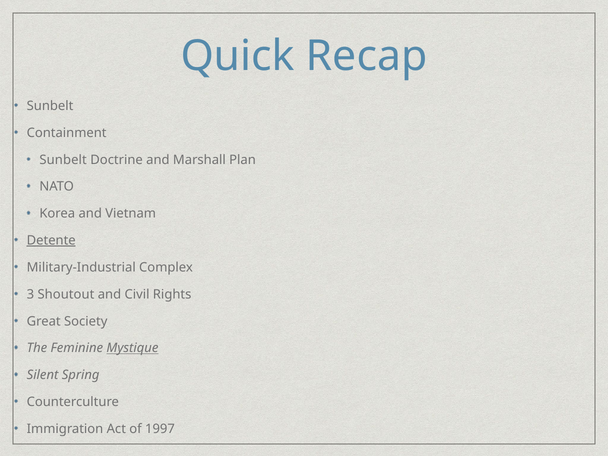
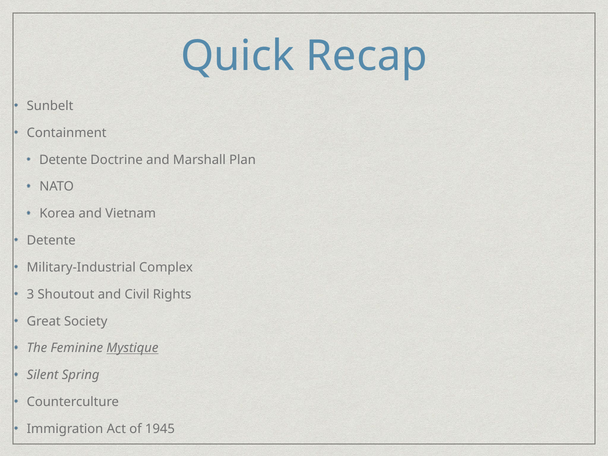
Sunbelt: Sunbelt -> Detente (63, 160)
Detente underline: present -> none (51, 241)
1997: 1997 -> 1945 (160, 429)
